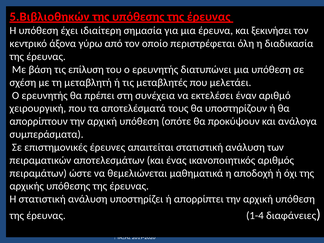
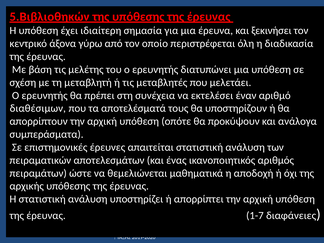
επίλυση: επίλυση -> μελέτης (86, 70)
χειρουργική: χειρουργική -> διαθέσιμων (38, 108)
1-4: 1-4 -> 1-7 (255, 216)
